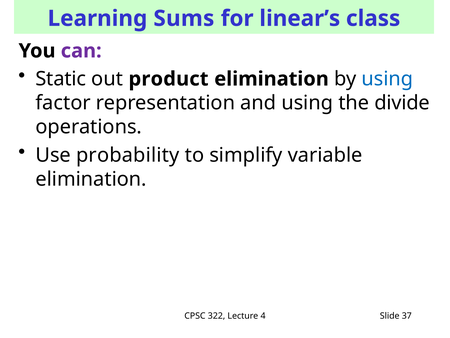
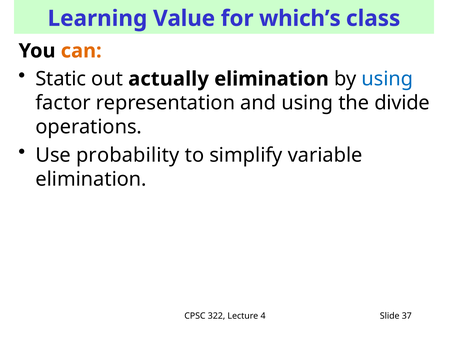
Sums: Sums -> Value (184, 18)
linear’s: linear’s -> which’s (300, 18)
can colour: purple -> orange (81, 51)
product: product -> actually (169, 79)
